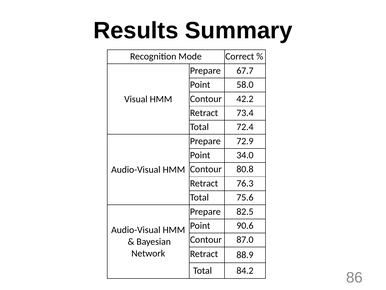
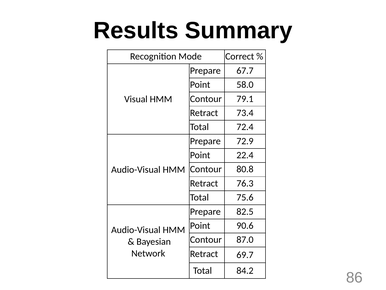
42.2: 42.2 -> 79.1 (245, 99)
34.0: 34.0 -> 22.4 (245, 155)
88.9: 88.9 -> 69.7 (245, 255)
